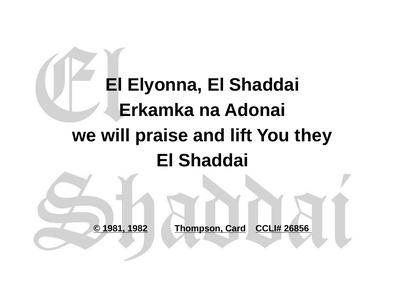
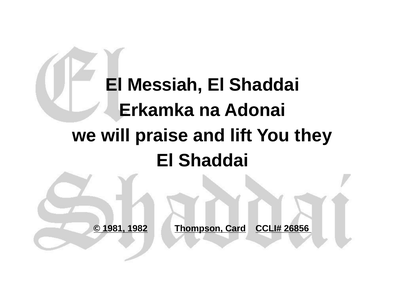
Elyonna: Elyonna -> Messiah (165, 85)
